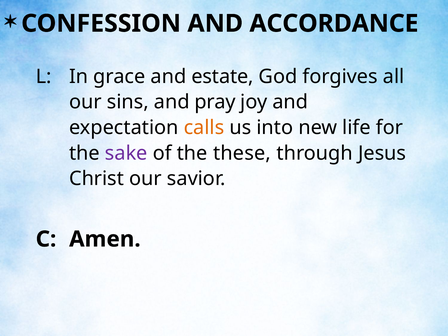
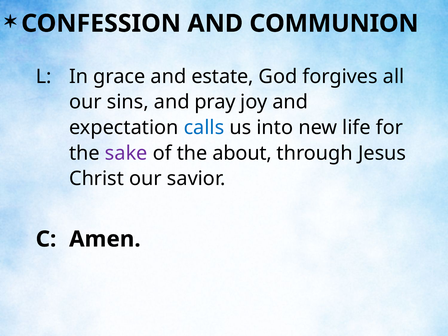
ACCORDANCE: ACCORDANCE -> COMMUNION (334, 24)
calls colour: orange -> blue (204, 128)
these: these -> about (242, 153)
